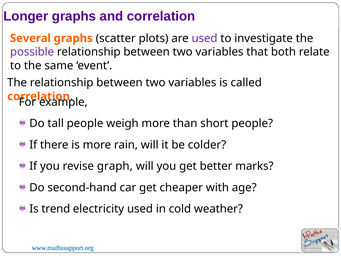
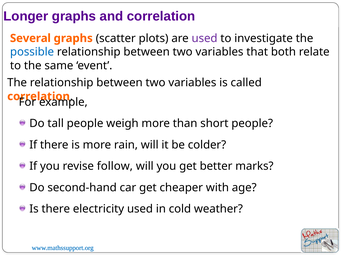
possible colour: purple -> blue (32, 52)
graph: graph -> follow (115, 166)
Is trend: trend -> there (56, 209)
